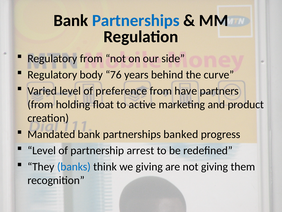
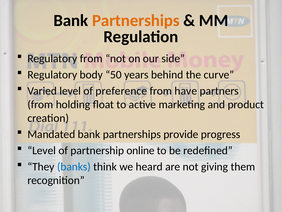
Partnerships colour: blue -> orange (136, 21)
76: 76 -> 50 (114, 75)
banked: banked -> provide (181, 134)
arrest: arrest -> online (141, 150)
we giving: giving -> heard (149, 166)
